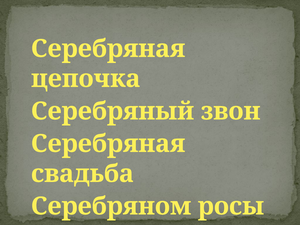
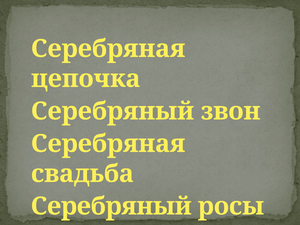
Серебряном: Серебряном -> Серебряный (111, 206)
